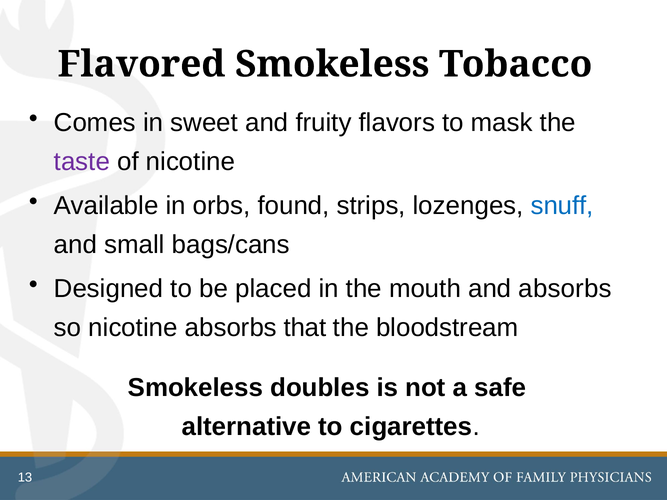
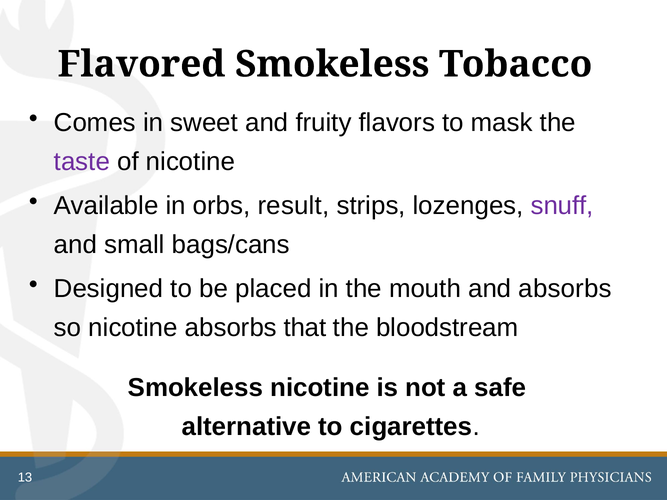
found: found -> result (293, 206)
snuff colour: blue -> purple (562, 206)
Smokeless doubles: doubles -> nicotine (320, 388)
